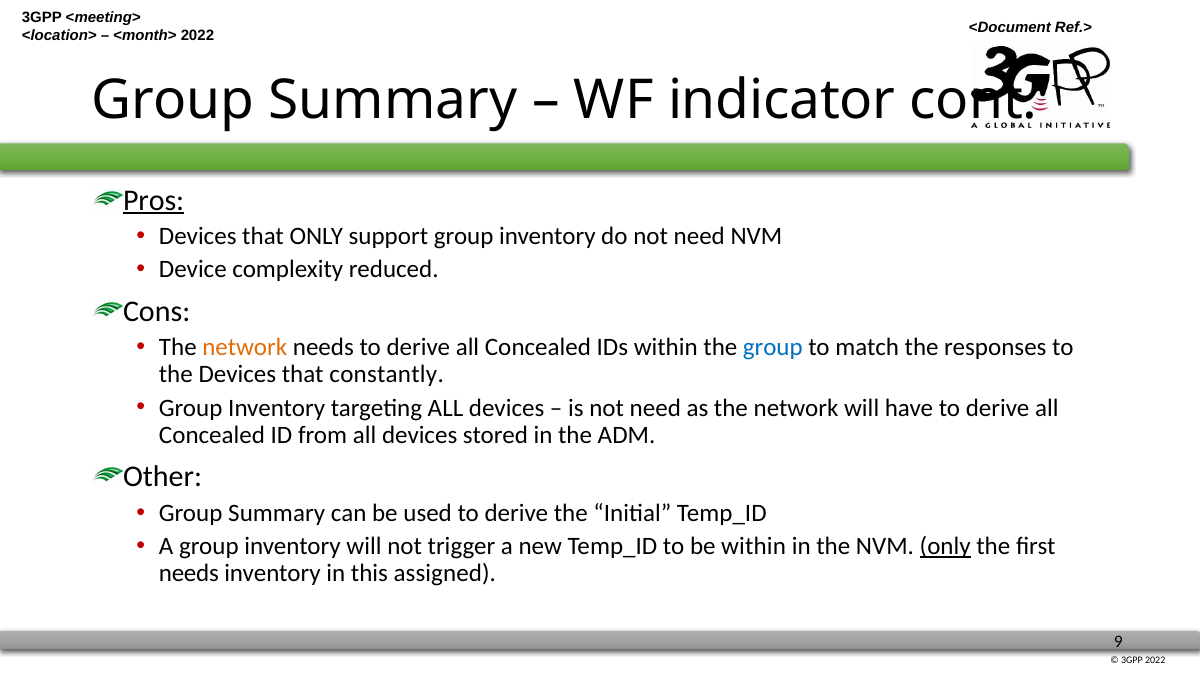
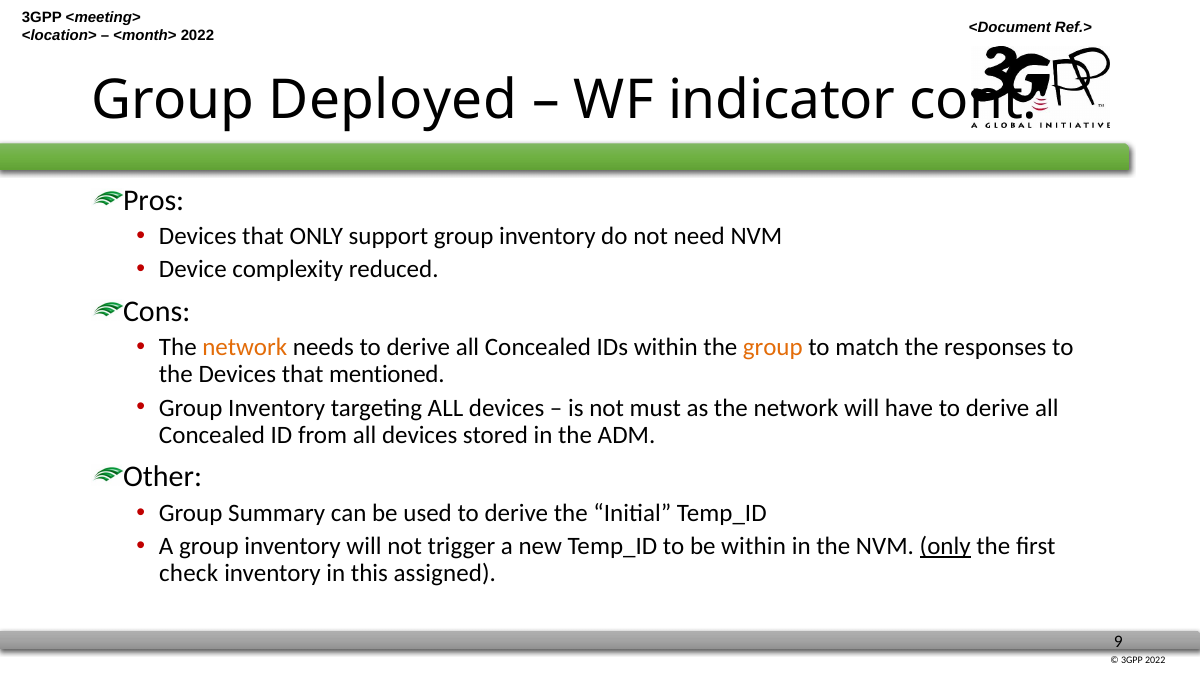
Summary: Summary -> Deployed (393, 101)
Pros underline: present -> none (154, 200)
group colour: blue -> orange (773, 348)
constantly: constantly -> mentioned (387, 375)
is not need: need -> must (655, 408)
needs: needs -> check (189, 573)
